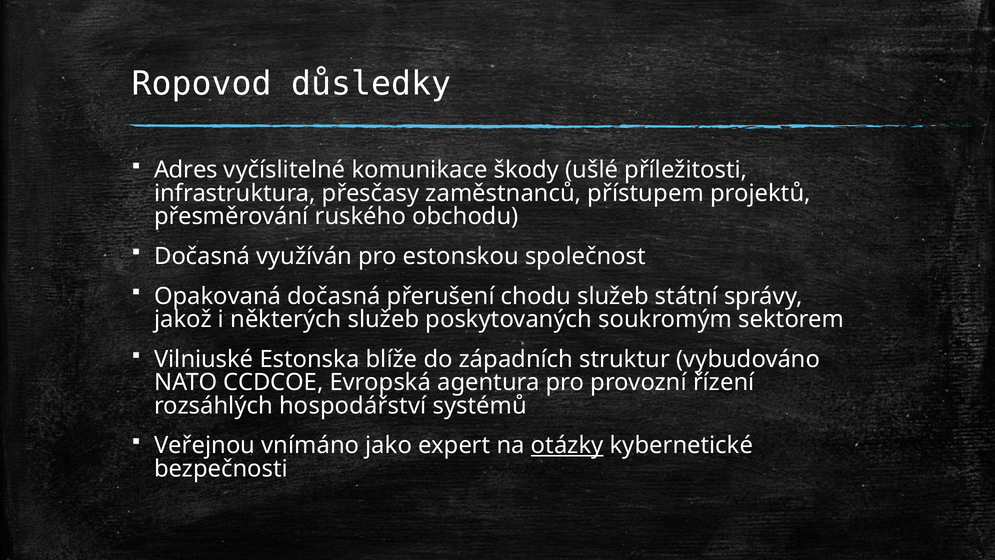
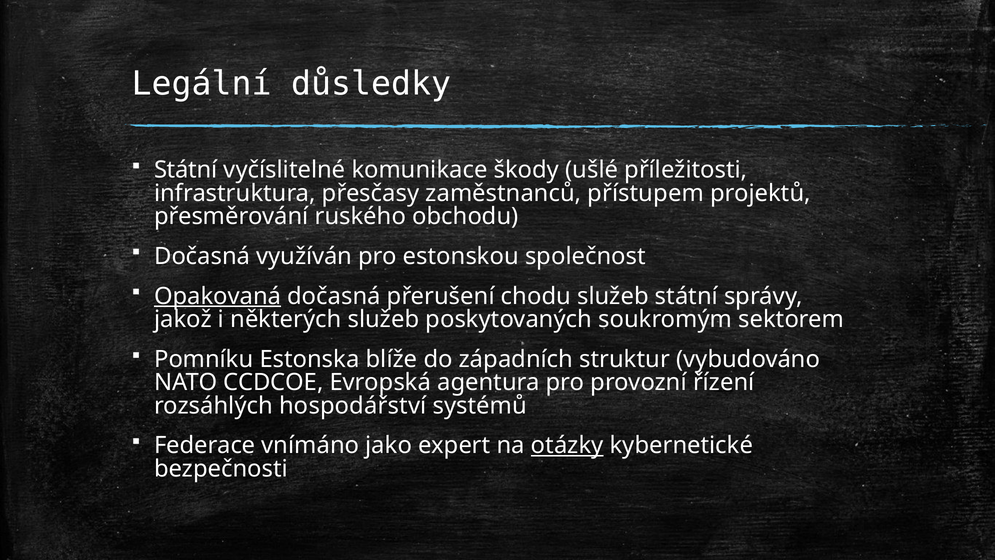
Ropovod: Ropovod -> Legální (202, 84)
Adres: Adres -> Státní (186, 170)
Opakovaná underline: none -> present (218, 296)
Vilniuské: Vilniuské -> Pomníku (204, 359)
Veřejnou: Veřejnou -> Federace (205, 445)
